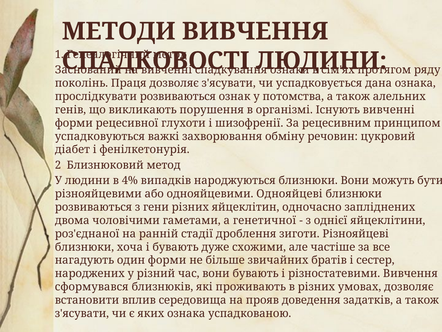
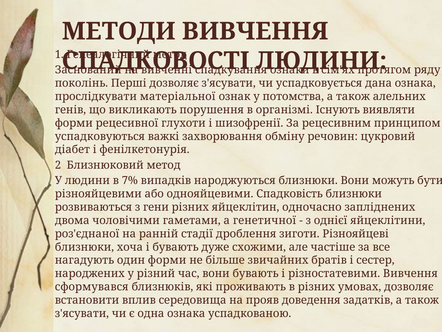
Праця: Праця -> Перші (129, 83)
прослідкувати розвиваються: розвиваються -> матеріальної (178, 96)
Існують вивченні: вивченні -> виявляти (389, 110)
4%: 4% -> 7% (130, 180)
Однояйцеві: Однояйцеві -> Спадковість (290, 194)
яких: яких -> одна (151, 313)
